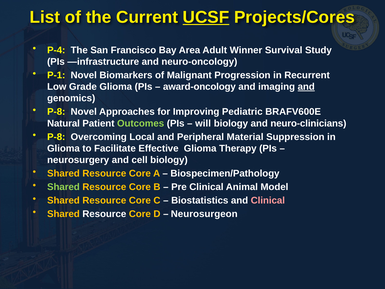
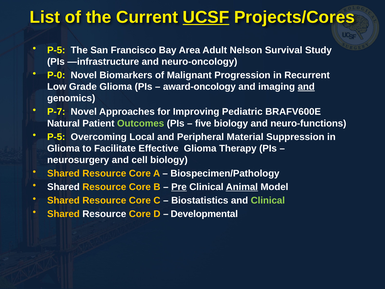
P-4: P-4 -> P-5 (56, 50)
Winner: Winner -> Nelson (246, 50)
P-1: P-1 -> P-0 (56, 75)
P-8: P-8 -> P-7 (56, 112)
will: will -> five (203, 123)
neuro-clinicians: neuro-clinicians -> neuro-functions (308, 123)
P-8: P-8 -> P-5 (56, 137)
Shared colour: light green -> white (63, 187)
Pre underline: none -> present (179, 187)
Animal underline: none -> present (242, 187)
Clinical colour: pink -> light green (268, 200)
Neurosurgeon: Neurosurgeon -> Developmental (204, 214)
